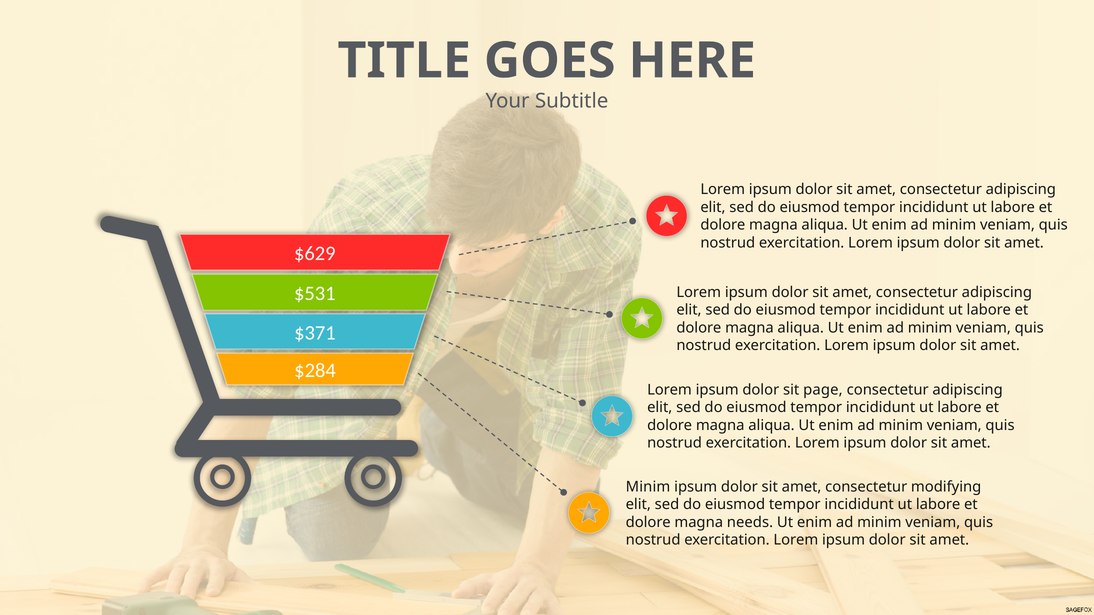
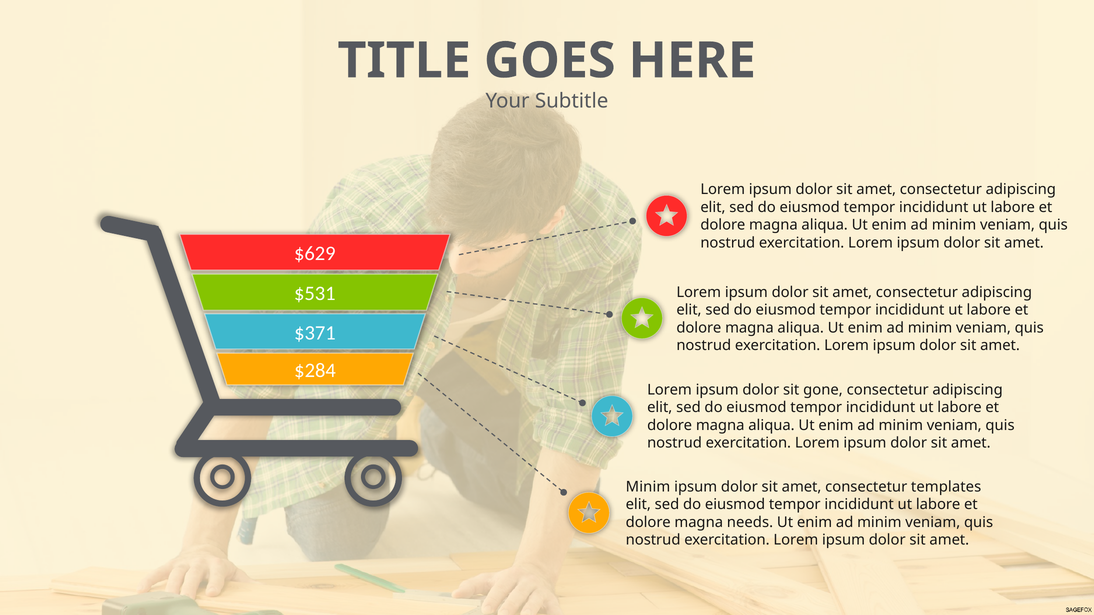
page: page -> gone (823, 390)
modifying: modifying -> templates (946, 487)
